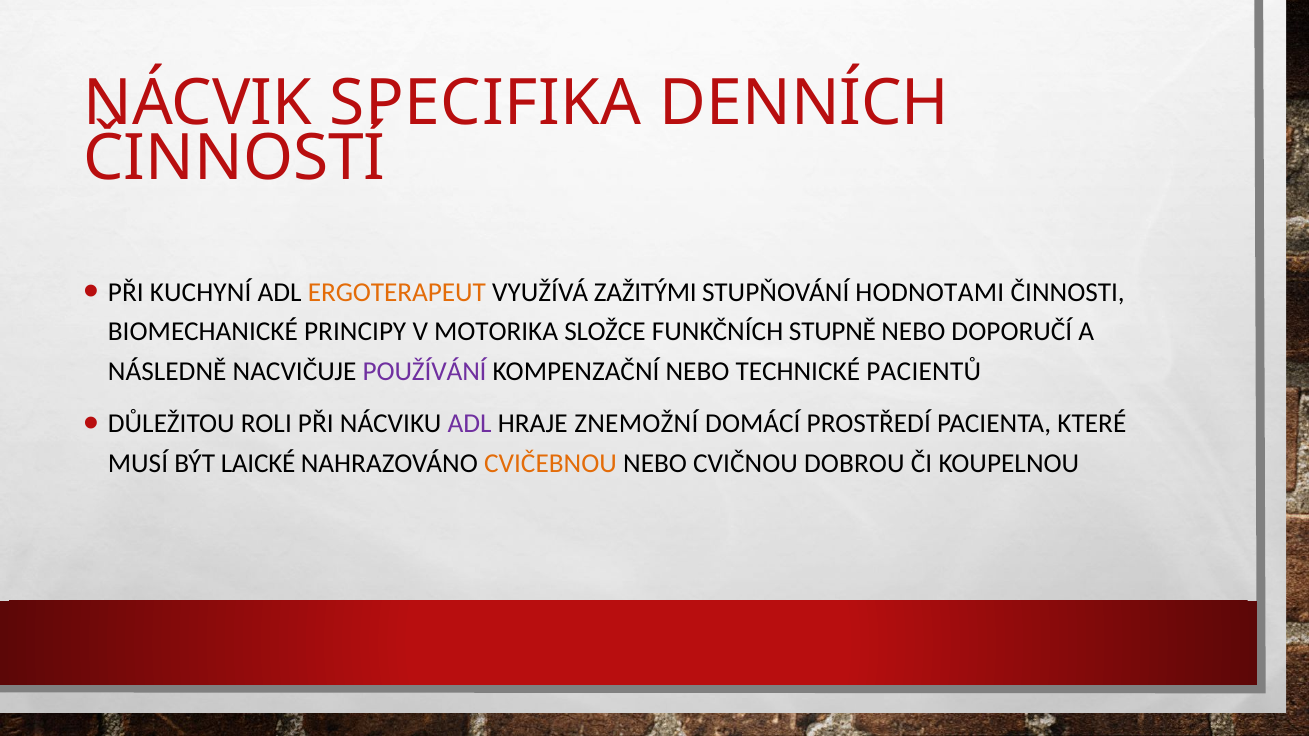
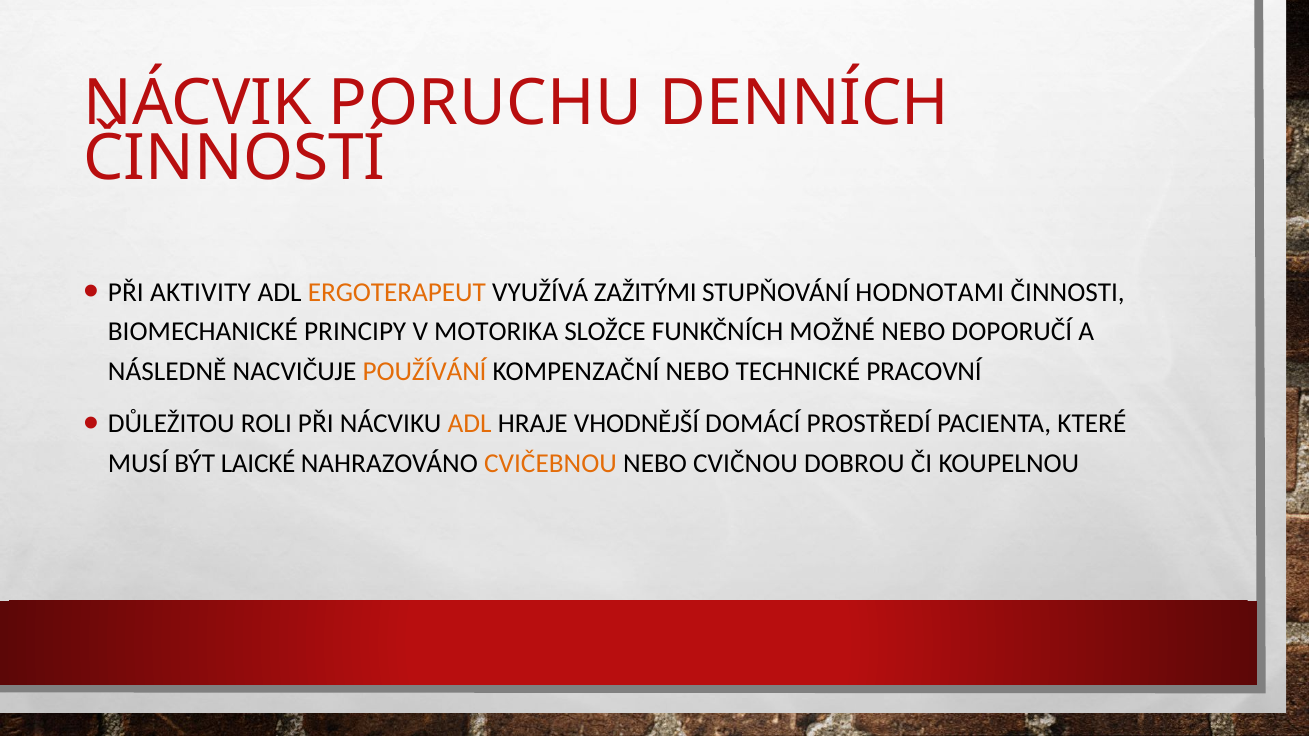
SPECIFIKA: SPECIFIKA -> PORUCHU (486, 103)
KUCHYNÍ: KUCHYNÍ -> AKTIVITY (201, 293)
STUPNĚ: STUPNĚ -> MOŽNÉ (832, 332)
POUŽÍVÁNÍ colour: purple -> orange (425, 371)
PACIENTŮ: PACIENTŮ -> PRACOVNÍ (924, 371)
ADL colour: purple -> orange (470, 424)
ZNEMOŽNÍ: ZNEMOŽNÍ -> VHODNĚJŠÍ (637, 424)
